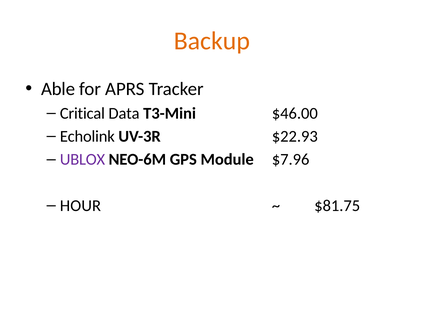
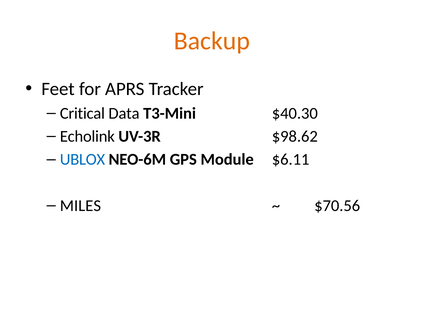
Able: Able -> Feet (58, 89)
$46.00: $46.00 -> $40.30 (295, 113)
$22.93: $22.93 -> $98.62 (295, 136)
UBLOX colour: purple -> blue (82, 159)
$7.96: $7.96 -> $6.11 (291, 159)
HOUR: HOUR -> MILES (80, 206)
$81.75: $81.75 -> $70.56 (337, 206)
